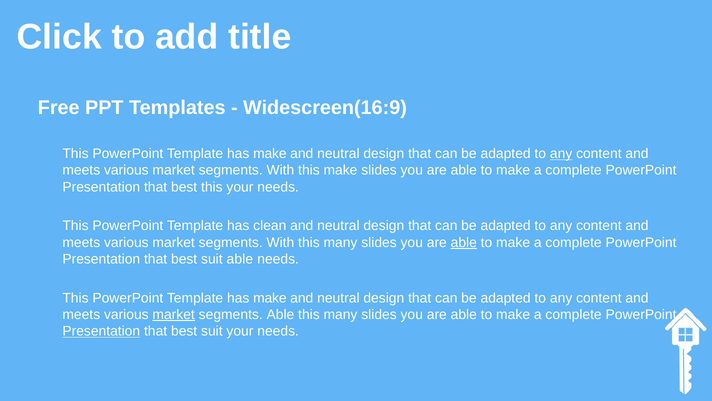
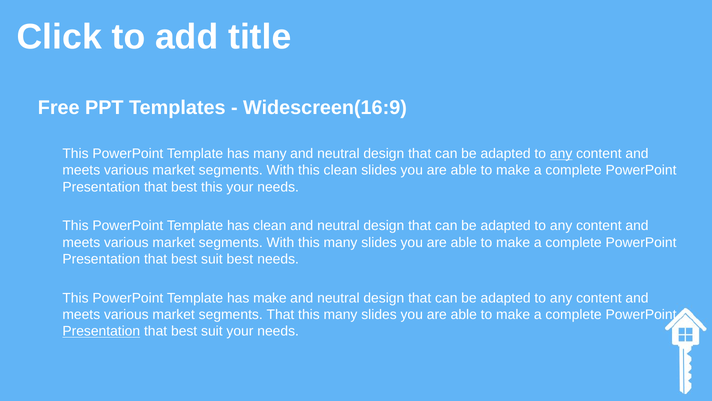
make: make -> many (270, 154)
this make: make -> clean (340, 170)
able underline: present -> none (464, 242)
suit able: able -> best (240, 259)
market underline: present -> none (174, 314)
segments Able: Able -> That (280, 314)
